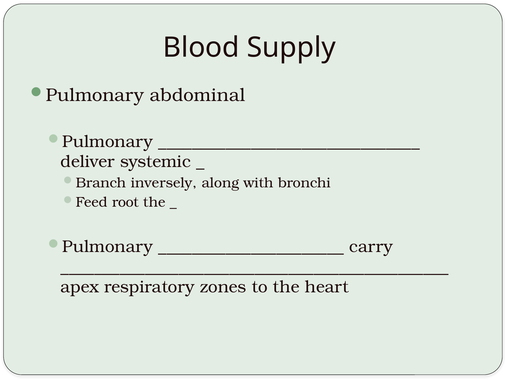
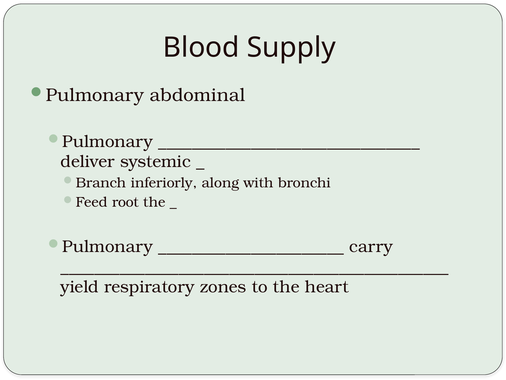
inversely: inversely -> inferiorly (164, 182)
apex: apex -> yield (80, 287)
